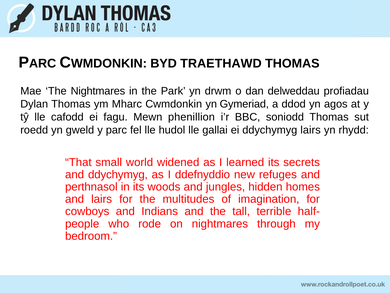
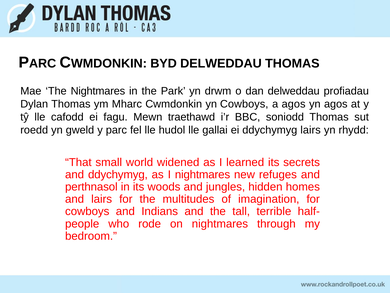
BYD TRAETHAWD: TRAETHAWD -> DELWEDDAU (221, 63)
yn Gymeriad: Gymeriad -> Cowboys (244, 104)
a ddod: ddod -> agos (294, 104)
phenillion: phenillion -> traethawd (192, 117)
I ddefnyddio: ddefnyddio -> nightmares (203, 174)
